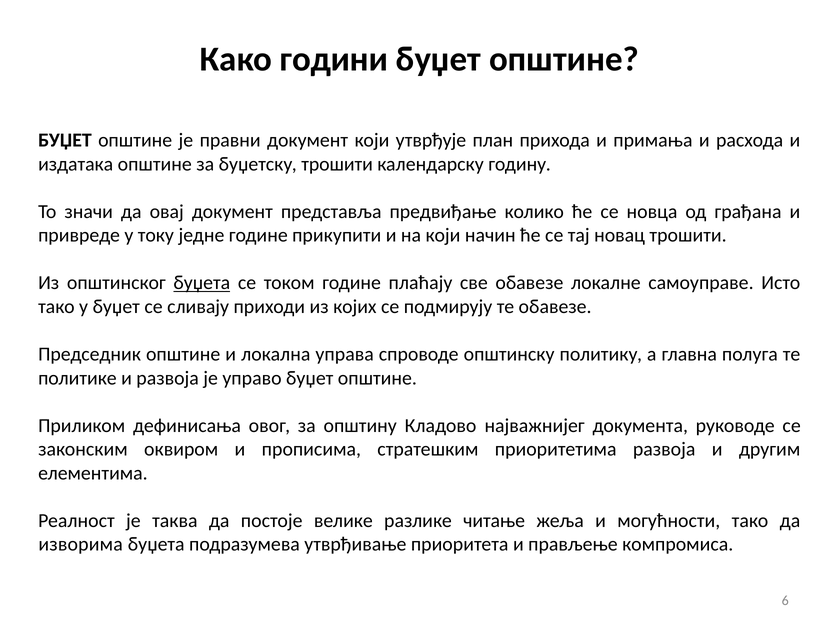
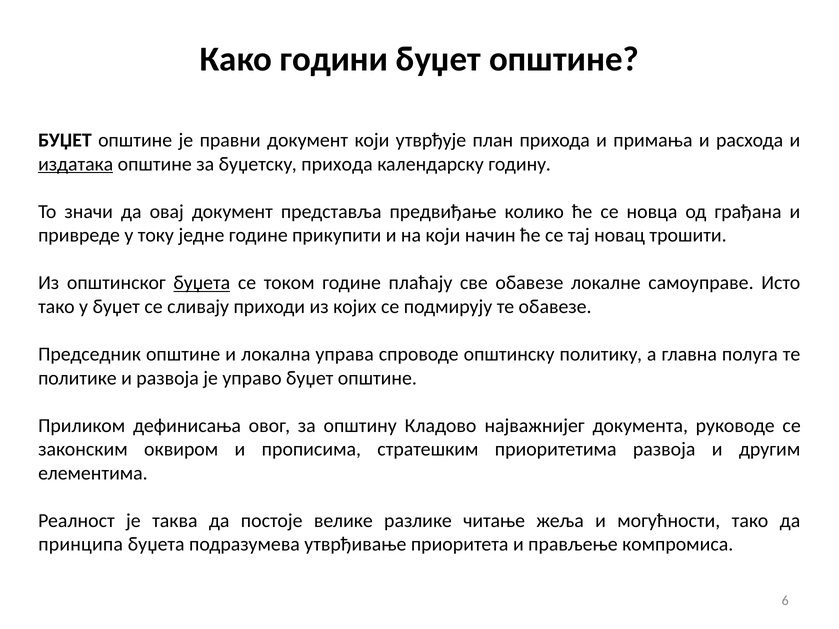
издатака underline: none -> present (76, 164)
буџетску трошити: трошити -> прихода (337, 164)
изворима: изворима -> принципа (81, 545)
